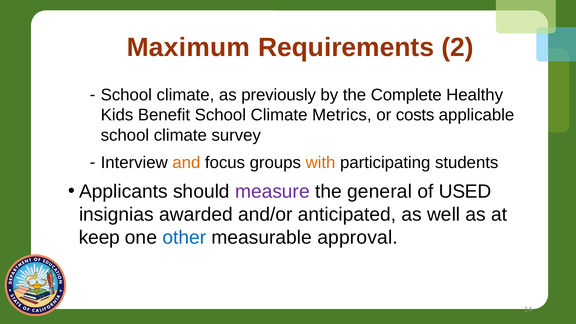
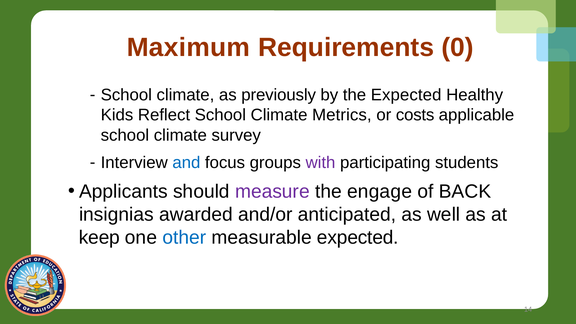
2: 2 -> 0 (458, 47)
the Complete: Complete -> Expected (406, 95)
Benefit: Benefit -> Reflect (164, 115)
and colour: orange -> blue (186, 163)
with colour: orange -> purple (321, 163)
general: general -> engage (380, 192)
USED: USED -> BACK (465, 192)
measurable approval: approval -> expected (358, 238)
